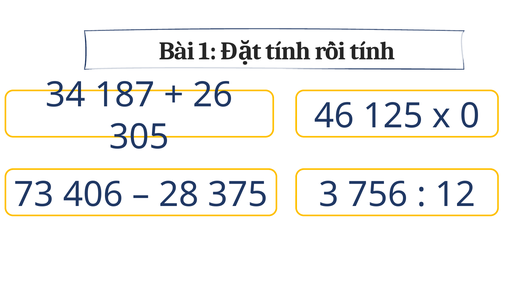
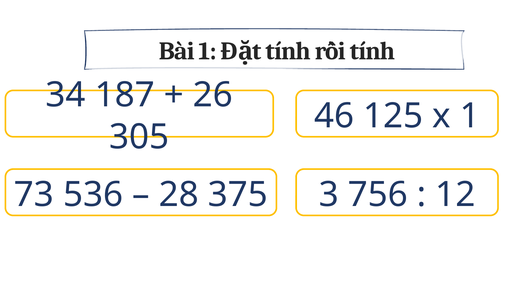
x 0: 0 -> 1 (470, 116)
406: 406 -> 536 (93, 195)
